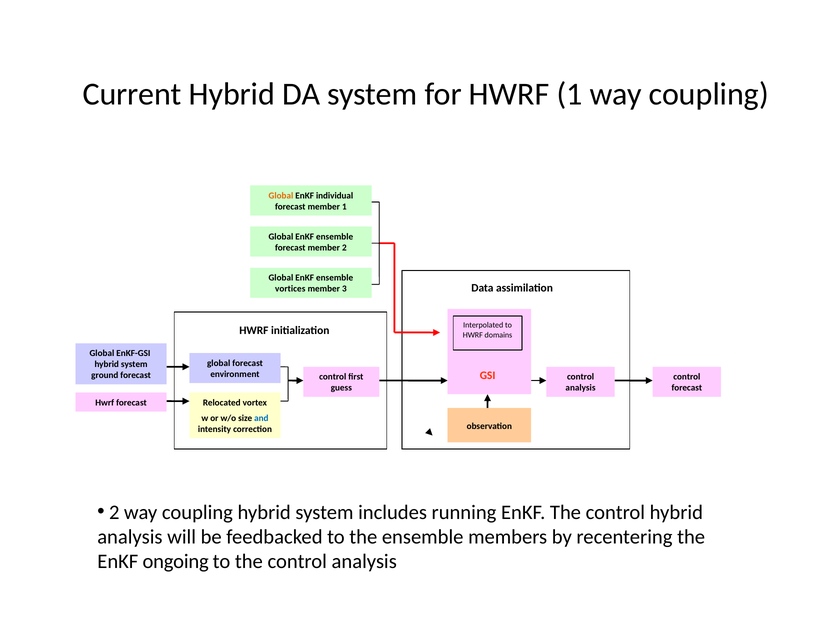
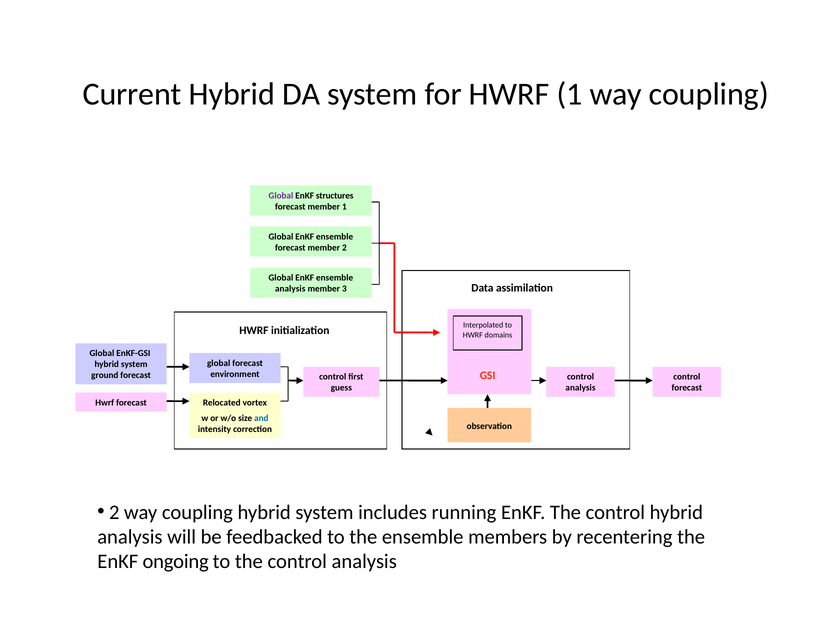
Global colour: orange -> purple (281, 196)
individual: individual -> structures (335, 196)
vortices: vortices -> analysis (290, 289)
